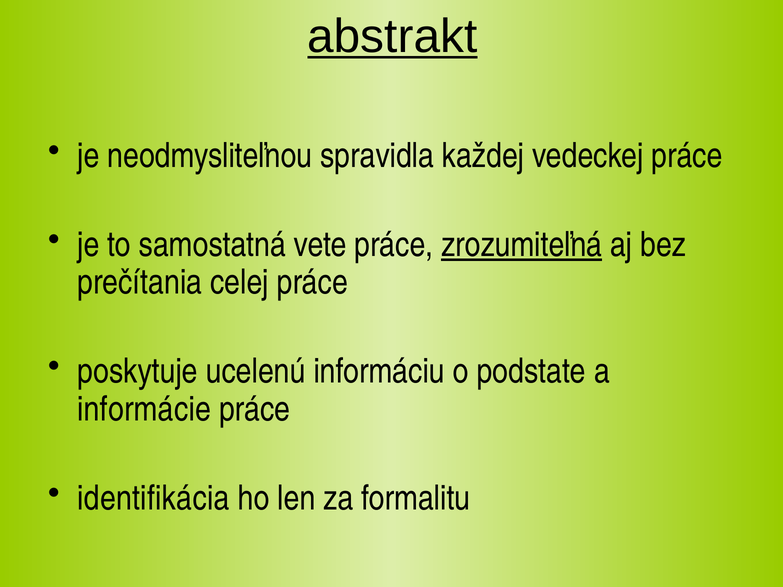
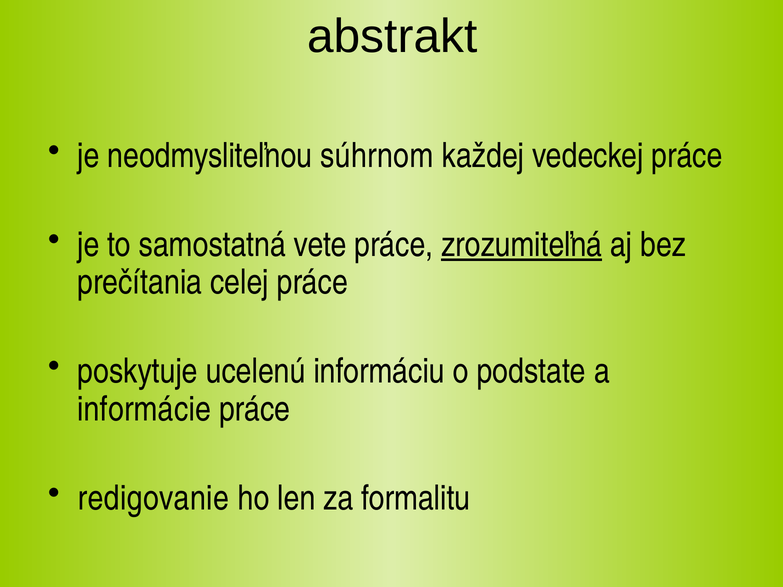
abstrakt underline: present -> none (392, 37)
spravidla: spravidla -> súhrnom (377, 156)
identifikácia: identifikácia -> redigovanie (153, 498)
